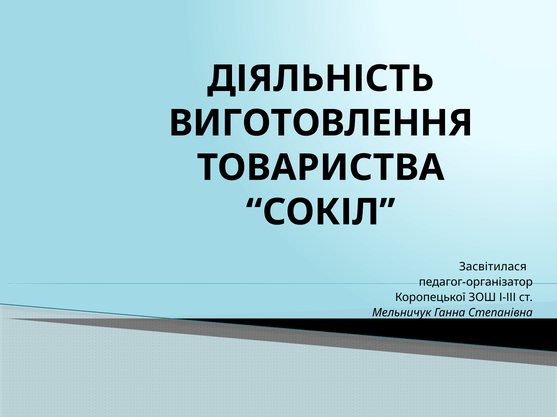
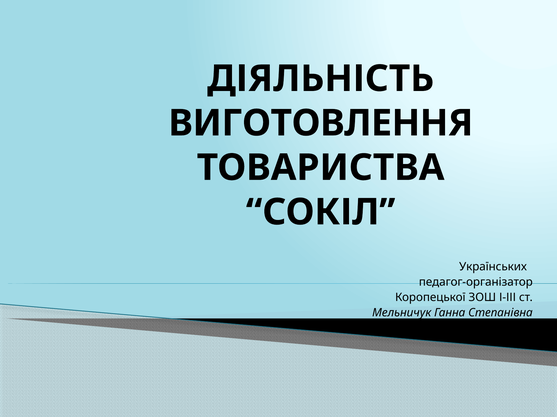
Засвітилася: Засвітилася -> Українських (493, 267)
